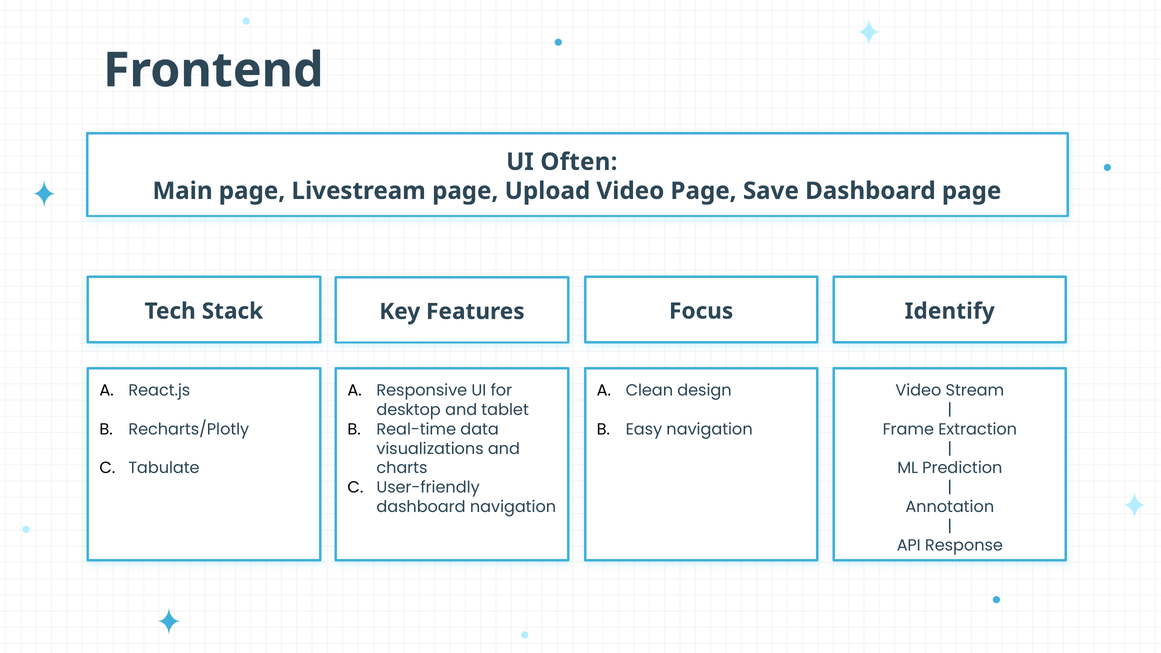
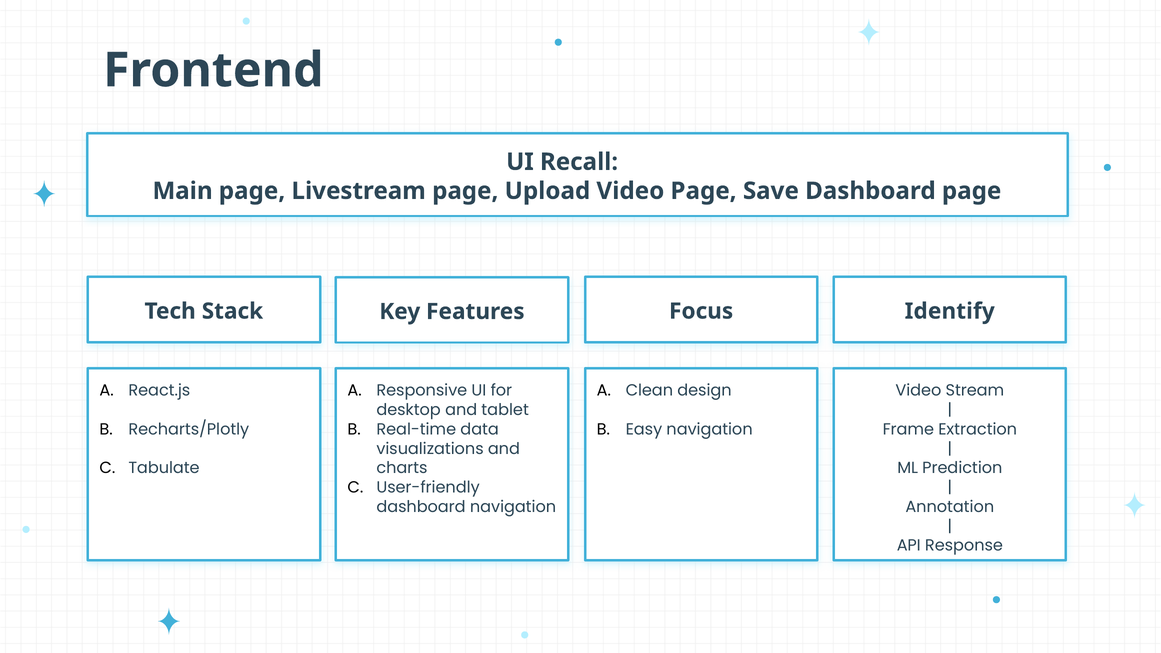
Often: Often -> Recall (579, 162)
